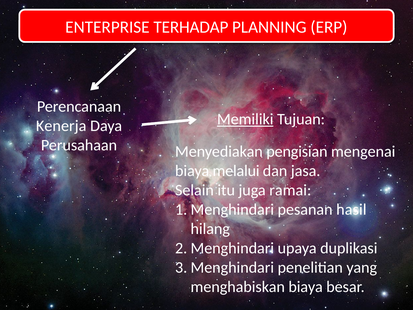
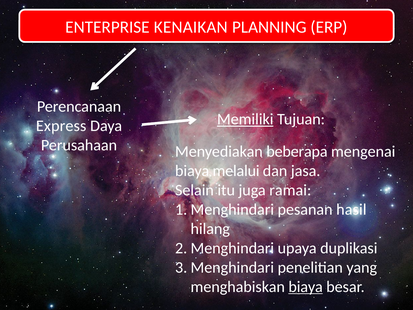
TERHADAP: TERHADAP -> KENAIKAN (191, 27)
Kenerja: Kenerja -> Express (61, 126)
pengisian: pengisian -> beberapa (297, 152)
biaya underline: none -> present (306, 287)
